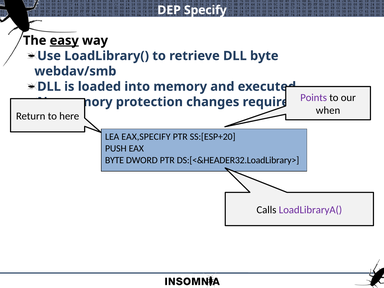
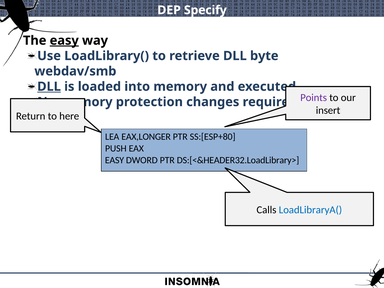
DLL underline: none -> present (49, 87)
when: when -> insert (328, 110)
EAX,SPECIFY: EAX,SPECIFY -> EAX,LONGER (146, 137)
SS:[ESP+20: SS:[ESP+20 -> SS:[ESP+80 (213, 137)
BYTE: BYTE -> EASY (115, 160)
LoadLibraryA( colour: purple -> blue (310, 210)
